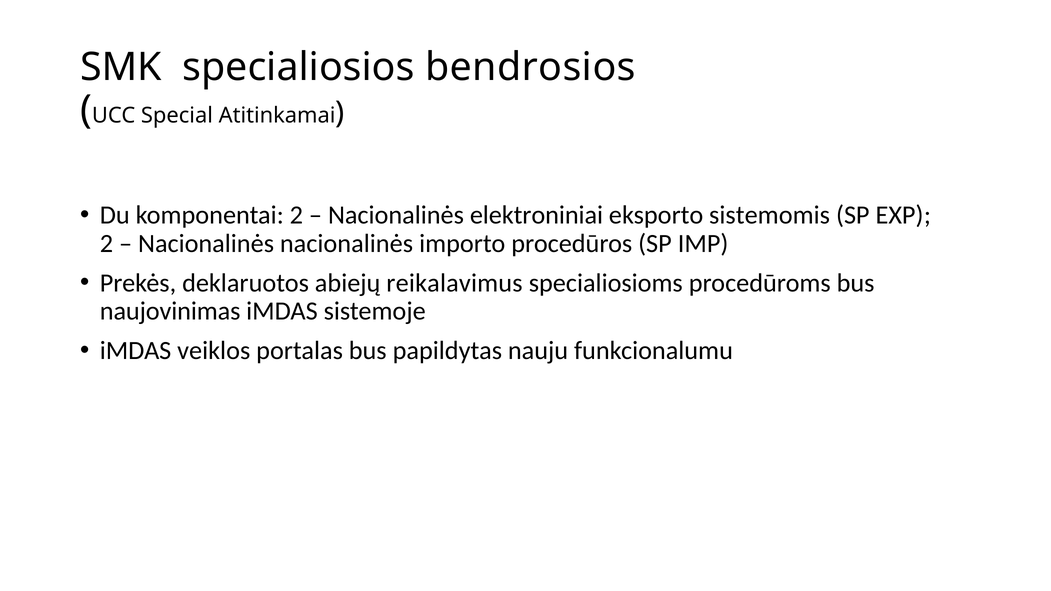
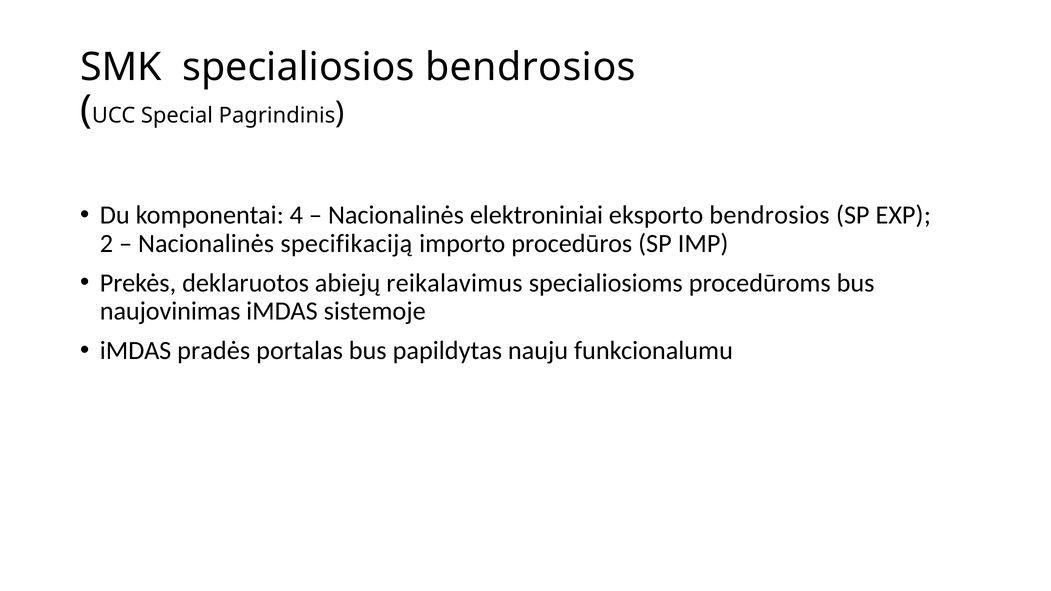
Atitinkamai: Atitinkamai -> Pagrindinis (277, 115)
komponentai 2: 2 -> 4 (296, 215)
eksporto sistemomis: sistemomis -> bendrosios (769, 215)
Nacionalinės nacionalinės: nacionalinės -> specifikaciją (346, 244)
veiklos: veiklos -> pradės (214, 351)
